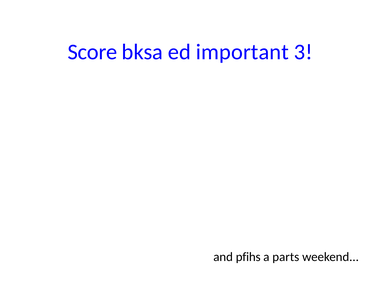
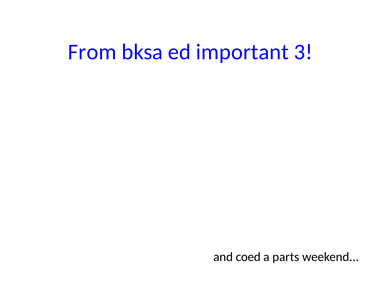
Score: Score -> From (92, 52)
pfihs: pfihs -> coed (248, 257)
